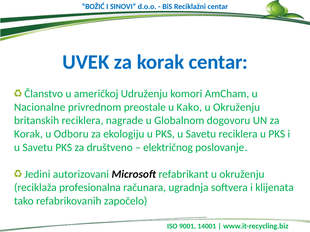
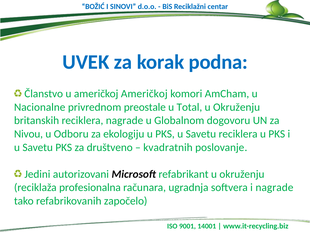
korak centar: centar -> podna (218, 62)
američkoj Udruženju: Udruženju -> Američkoj (144, 94)
Kako: Kako -> Total (189, 107)
Korak: Korak -> Nivou (28, 134)
električnog: električnog -> kvadratnih (168, 148)
i klijenata: klijenata -> nagrade (274, 188)
